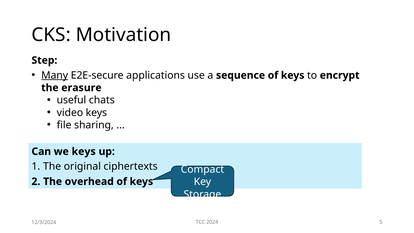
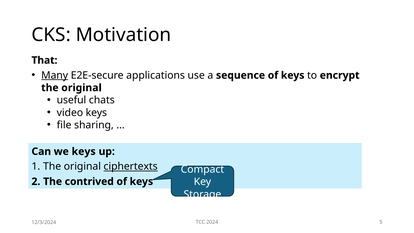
Step: Step -> That (44, 60)
erasure: erasure -> original (81, 88)
ciphertexts underline: none -> present (131, 166)
overhead: overhead -> contrived (89, 181)
